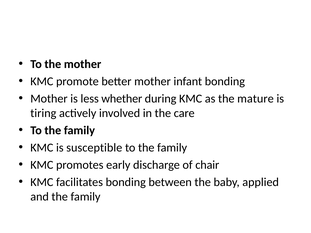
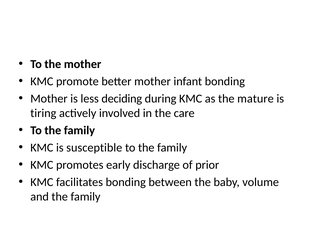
whether: whether -> deciding (122, 99)
chair: chair -> prior (207, 165)
applied: applied -> volume (261, 182)
